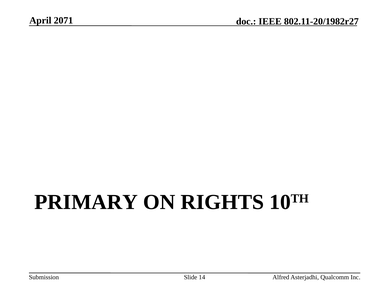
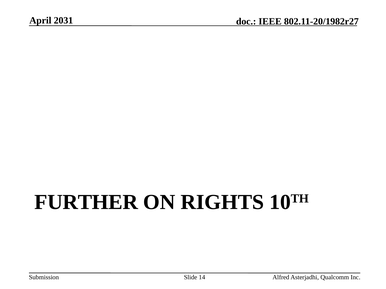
2071: 2071 -> 2031 (63, 20)
PRIMARY: PRIMARY -> FURTHER (86, 202)
